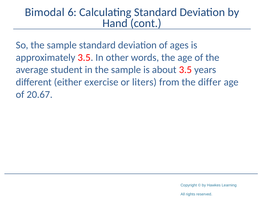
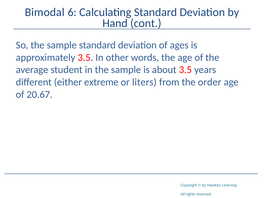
exercise: exercise -> extreme (101, 82)
differ: differ -> order (210, 82)
